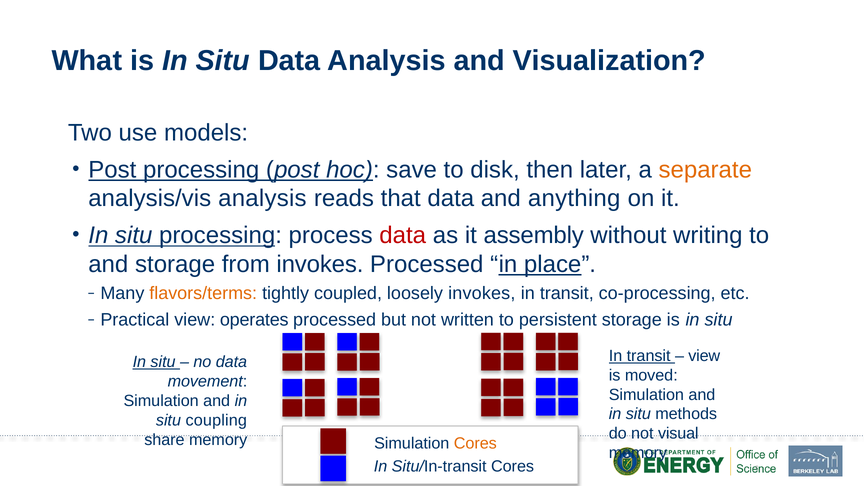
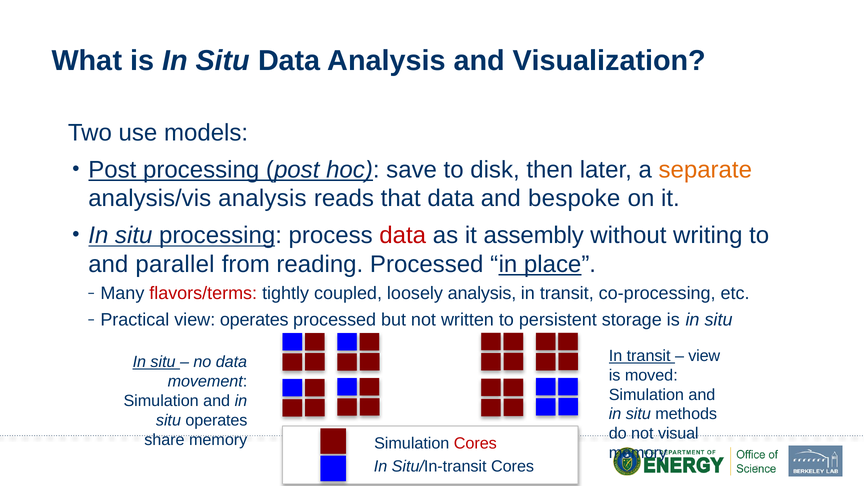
anything: anything -> bespoke (574, 199)
and storage: storage -> parallel (175, 264)
from invokes: invokes -> reading (320, 264)
flavors/terms colour: orange -> red (203, 294)
loosely invokes: invokes -> analysis (482, 294)
situ coupling: coupling -> operates (216, 420)
Cores colour: orange -> red (475, 443)
